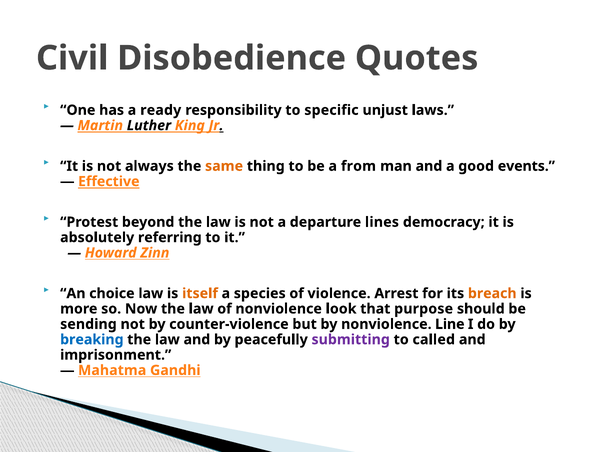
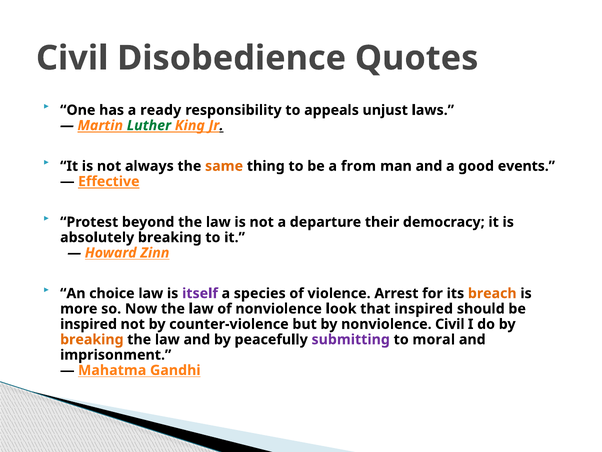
specific: specific -> appeals (332, 110)
Luther colour: black -> green (149, 125)
lines: lines -> their (382, 222)
absolutely referring: referring -> breaking (170, 237)
itself colour: orange -> purple (200, 293)
that purpose: purpose -> inspired (424, 308)
sending: sending -> inspired (89, 324)
nonviolence Line: Line -> Civil (450, 324)
breaking colour: blue -> orange (92, 339)
called: called -> moral (434, 339)
